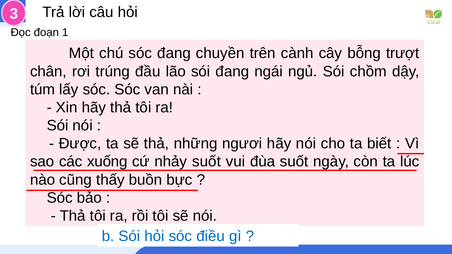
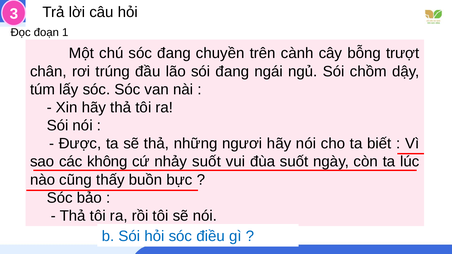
xuống: xuống -> không (107, 162)
